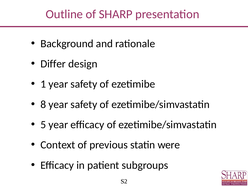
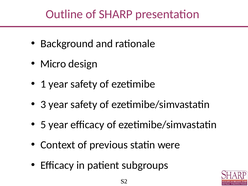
Differ: Differ -> Micro (53, 64)
8: 8 -> 3 (43, 104)
